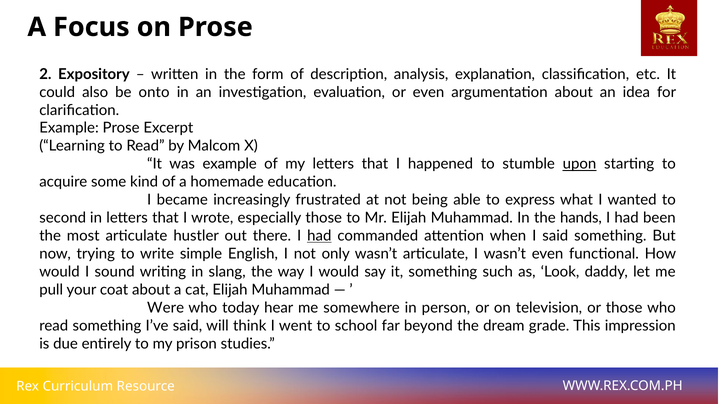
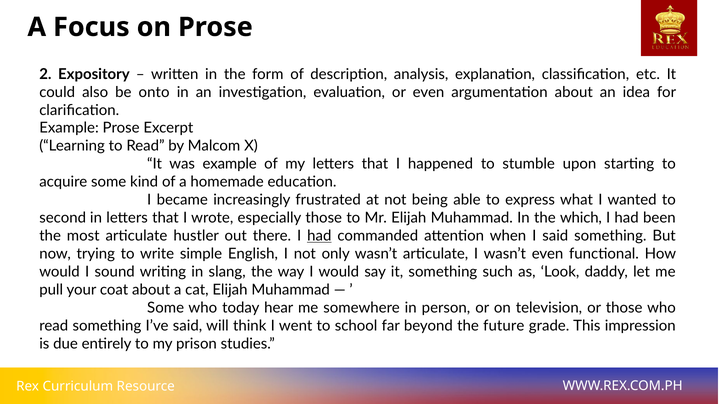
upon underline: present -> none (579, 164)
hands: hands -> which (581, 218)
Were: Were -> Some (166, 308)
dream: dream -> future (504, 326)
